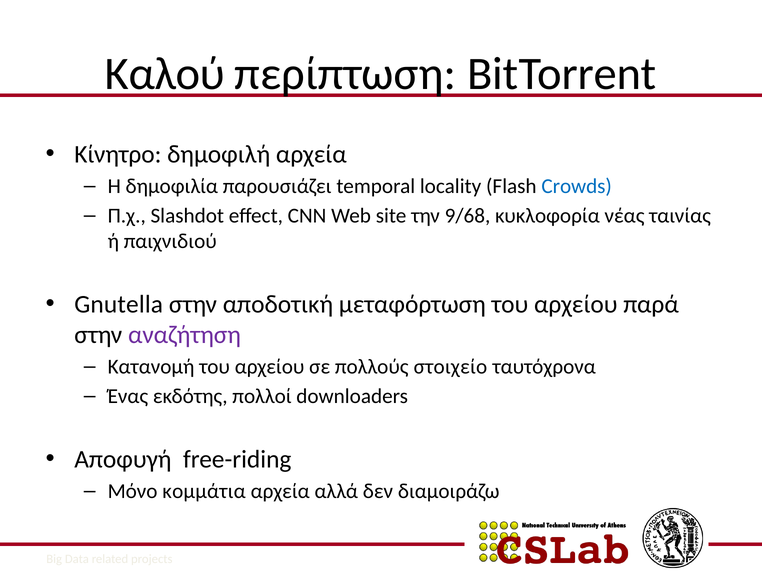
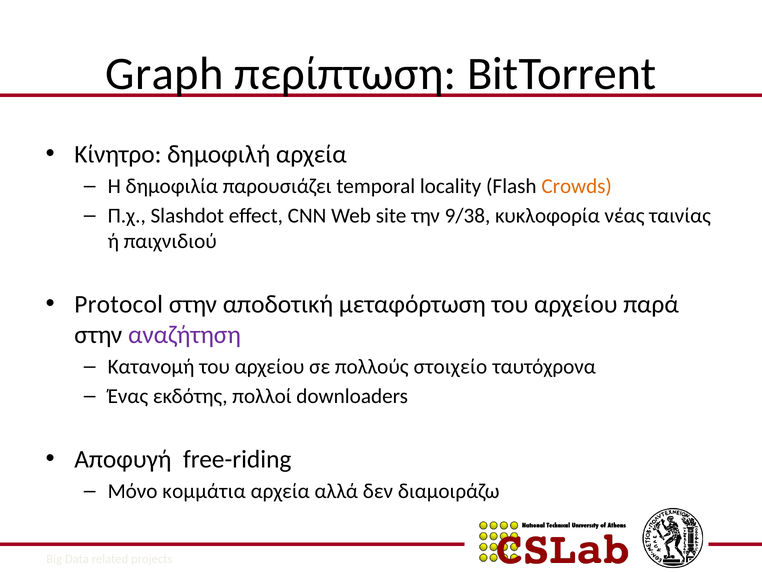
Καλού: Καλού -> Graph (165, 74)
Crowds colour: blue -> orange (577, 186)
9/68: 9/68 -> 9/38 (468, 216)
Gnutella: Gnutella -> Protocol (119, 304)
